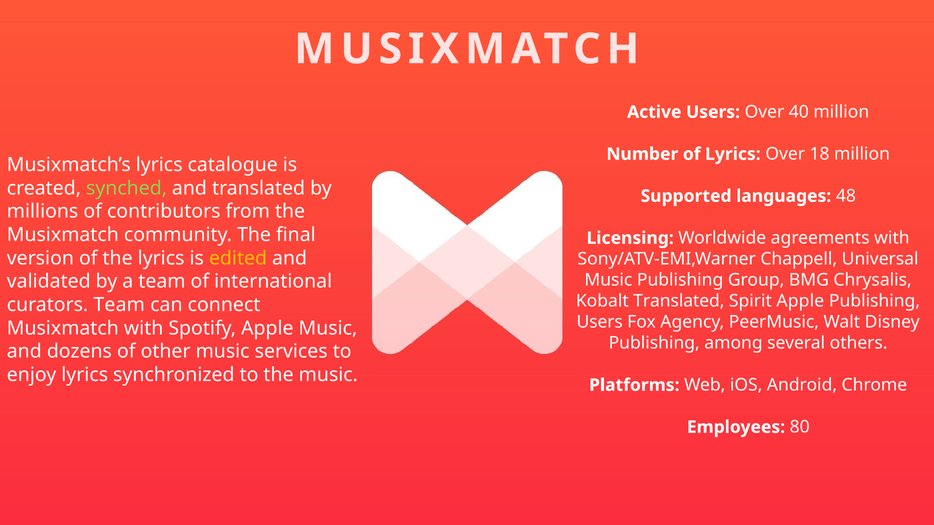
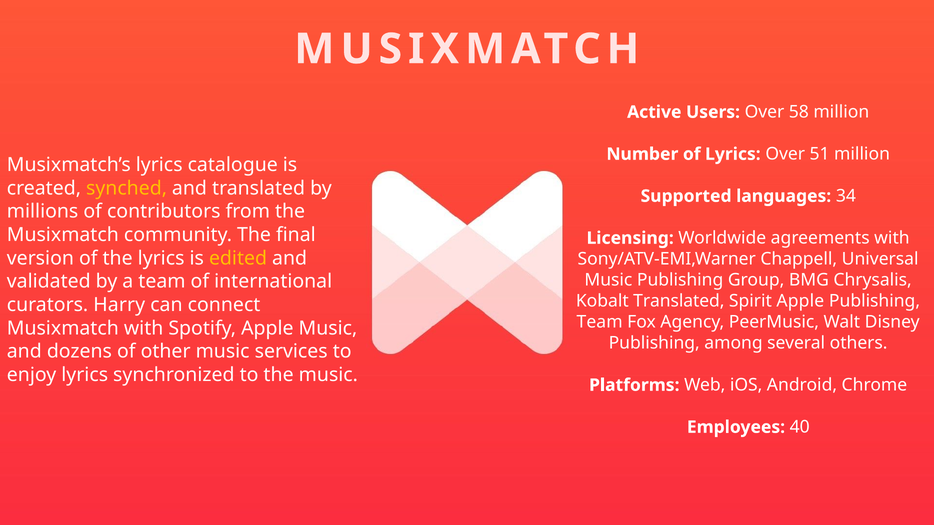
40: 40 -> 58 (799, 112)
18: 18 -> 51 (820, 154)
synched colour: light green -> yellow (127, 188)
48: 48 -> 34 (846, 196)
curators Team: Team -> Harry (119, 305)
Users: Users -> Team (600, 322)
80: 80 -> 40 (800, 427)
